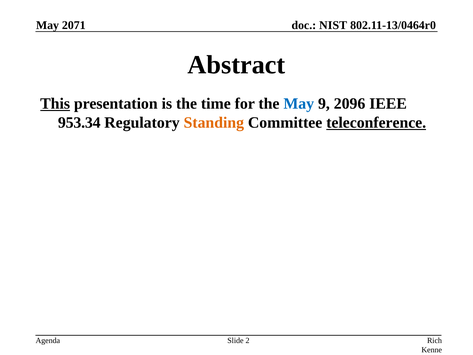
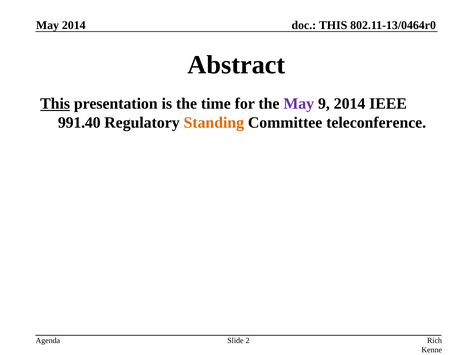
May 2071: 2071 -> 2014 (74, 25)
NIST: NIST -> THIS (333, 25)
May colour: blue -> purple (299, 104)
9 2096: 2096 -> 2014 (350, 104)
953.34: 953.34 -> 991.40 (79, 123)
teleconference underline: present -> none (376, 123)
